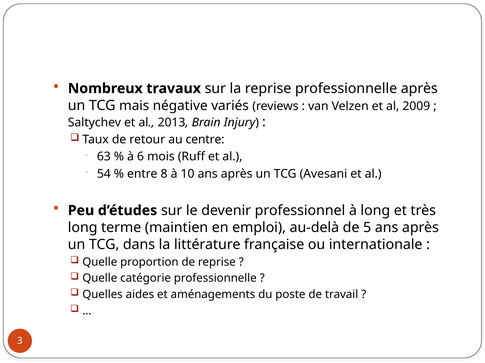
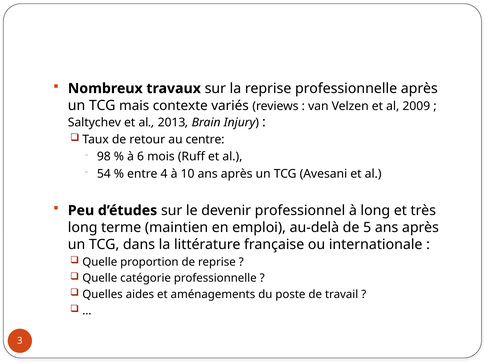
négative: négative -> contexte (180, 106)
63: 63 -> 98 (104, 157)
8: 8 -> 4 (164, 174)
